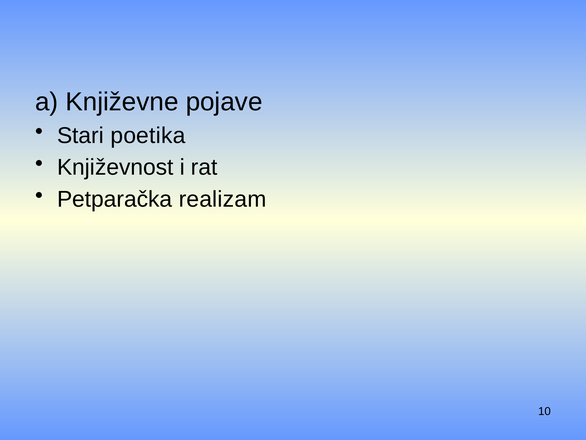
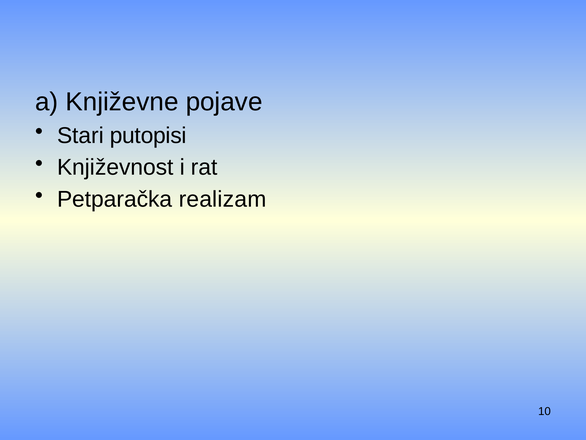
poetika: poetika -> putopisi (148, 135)
